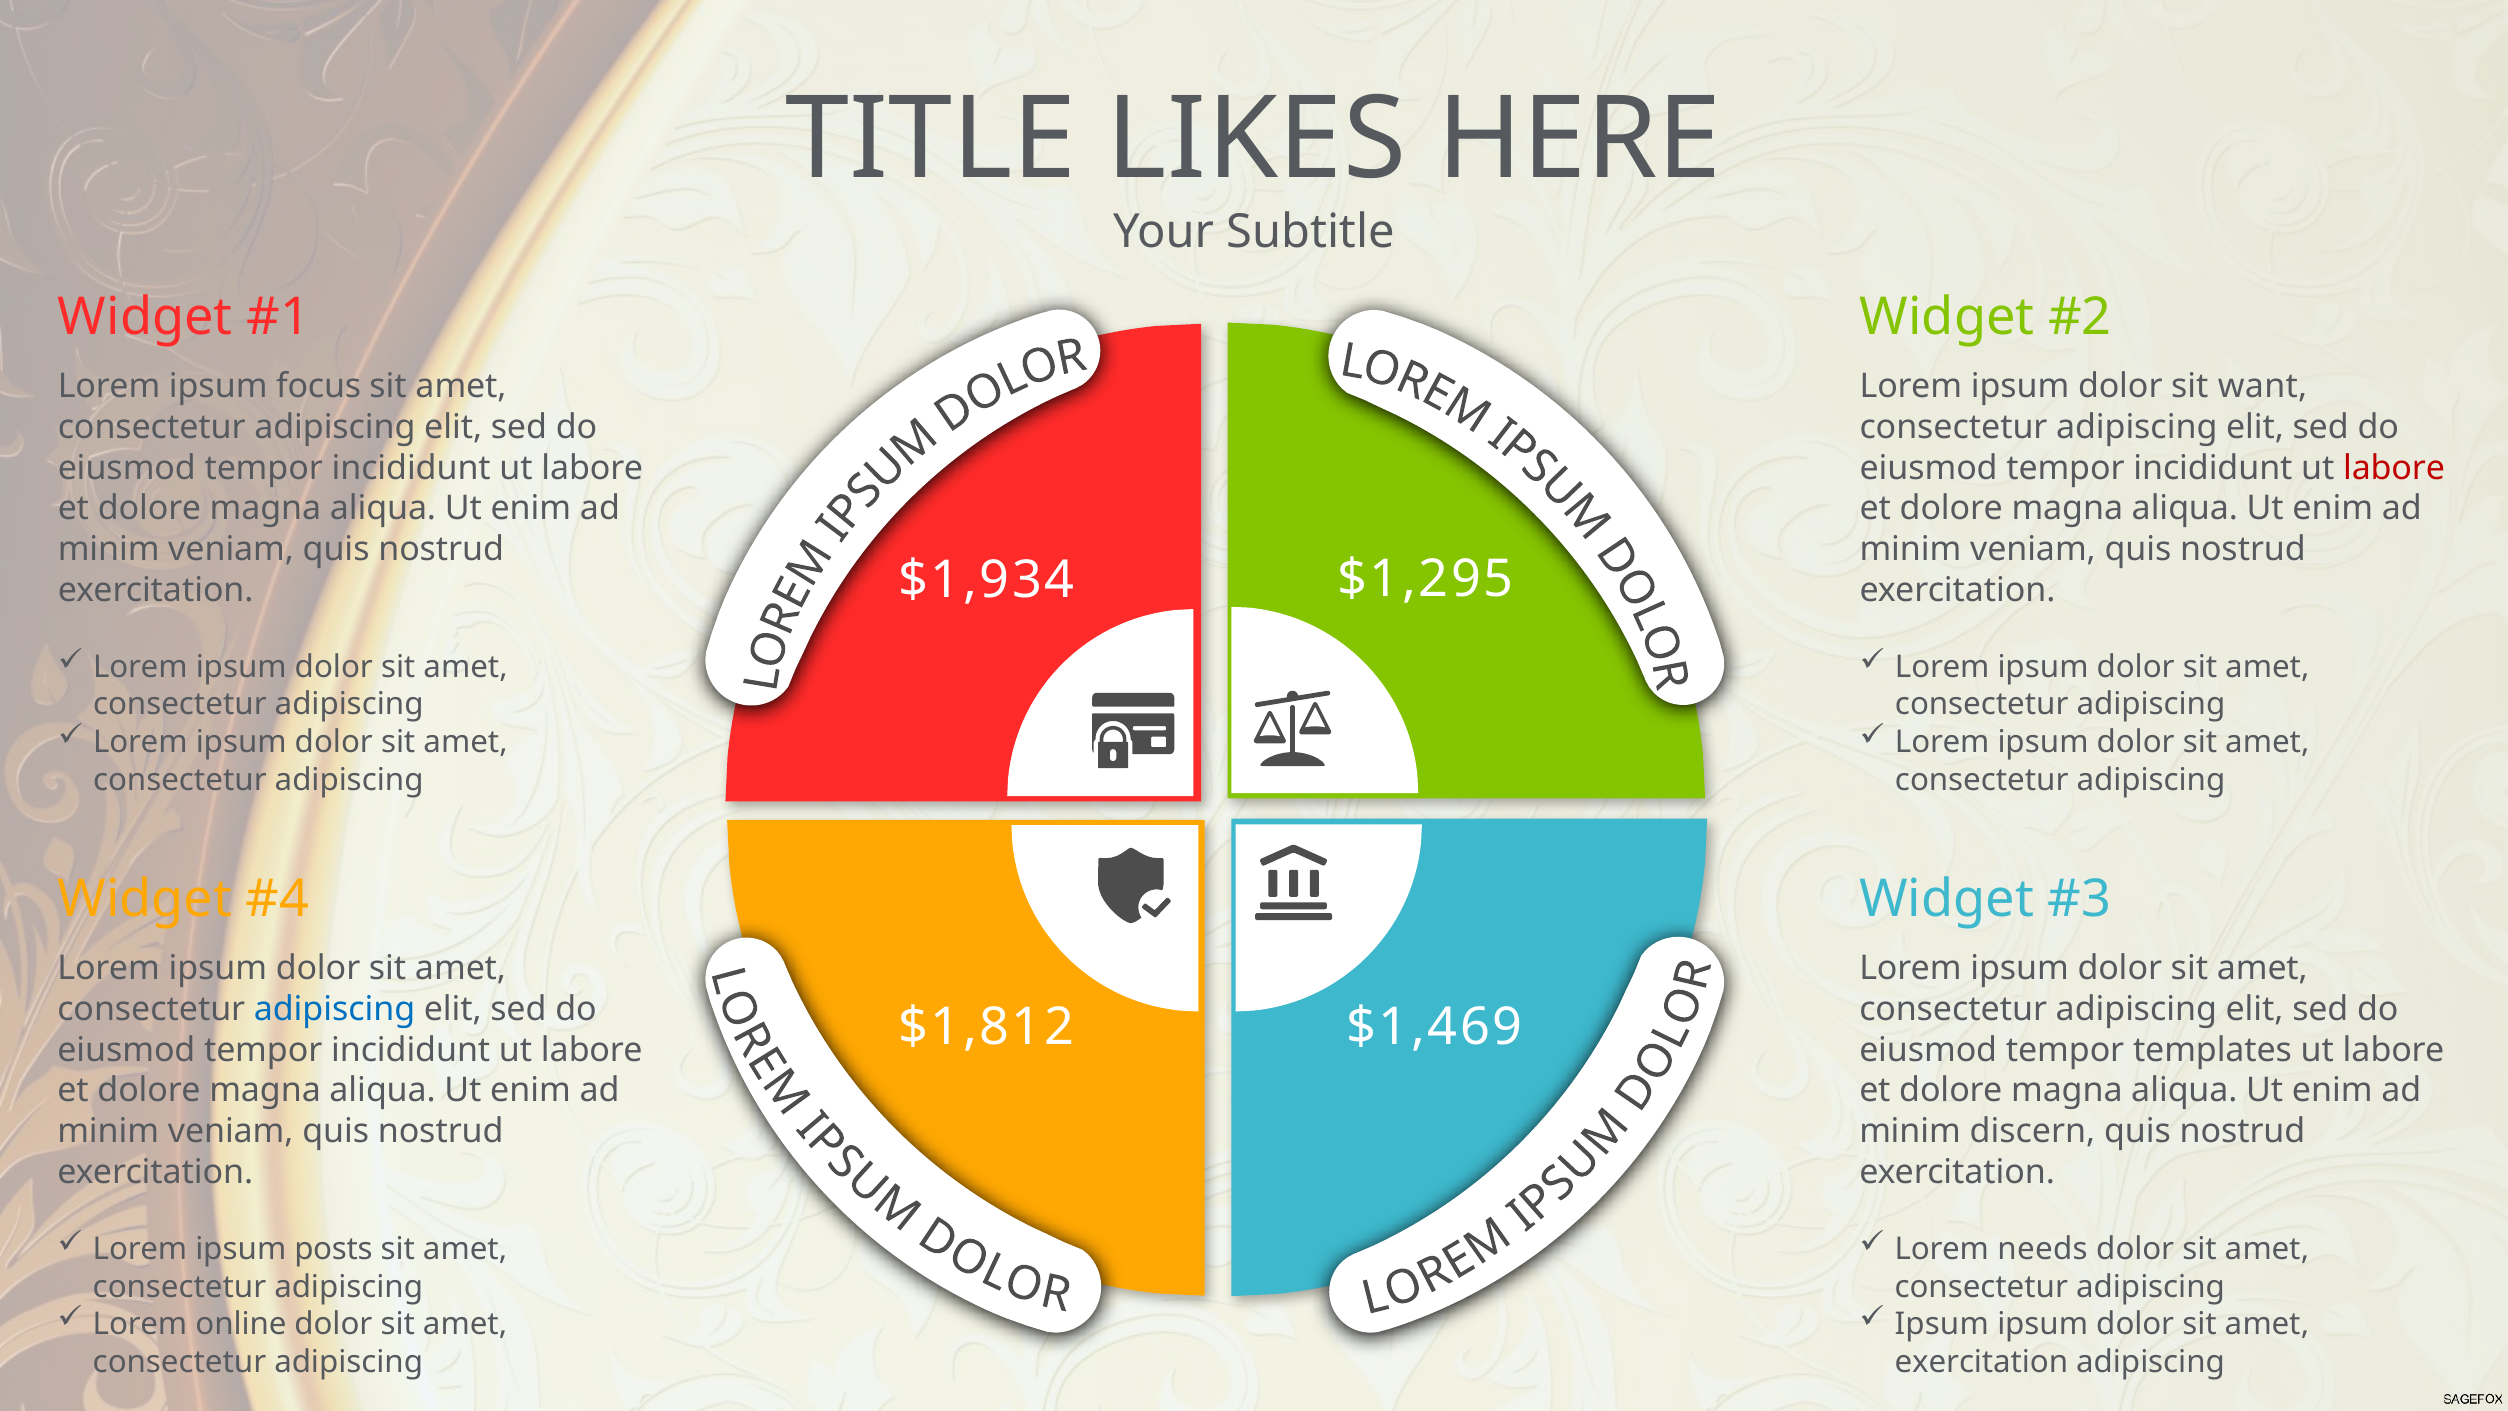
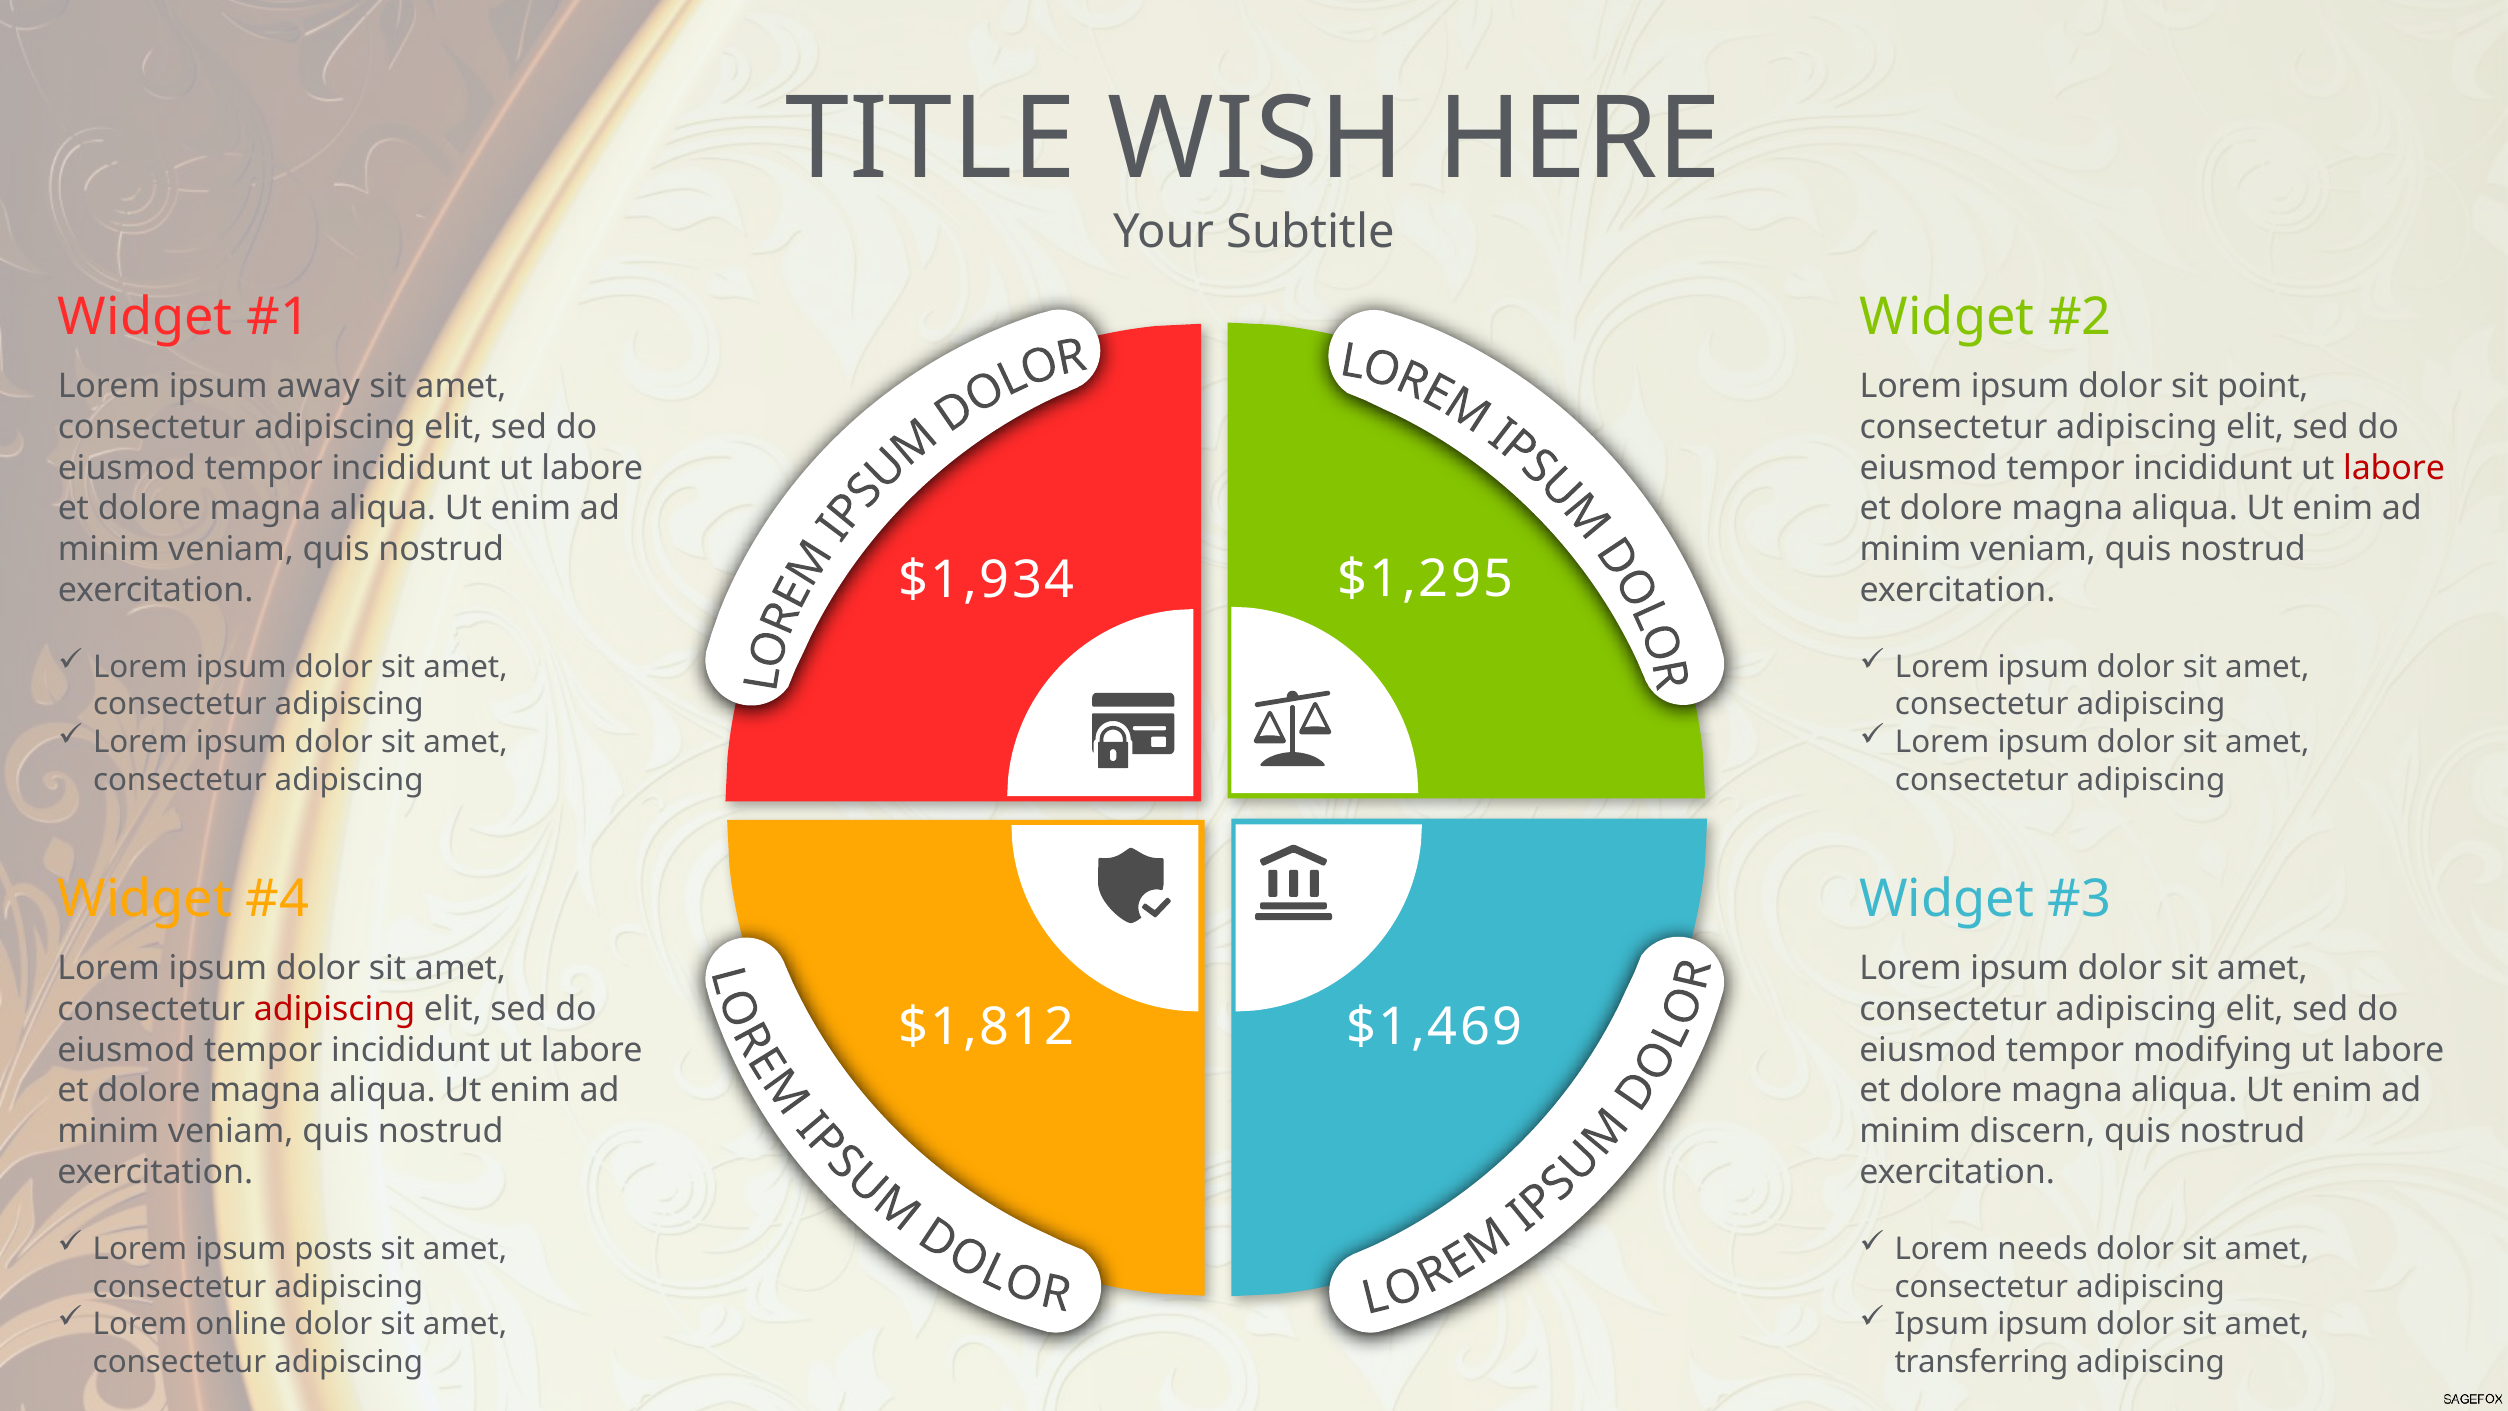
LIKES: LIKES -> WISH (1256, 139)
focus: focus -> away (318, 386)
want: want -> point (2263, 386)
adipiscing colour: blue -> red (335, 1009)
templates: templates -> modifying (2213, 1050)
exercitation: exercitation -> transferring (1981, 1362)
